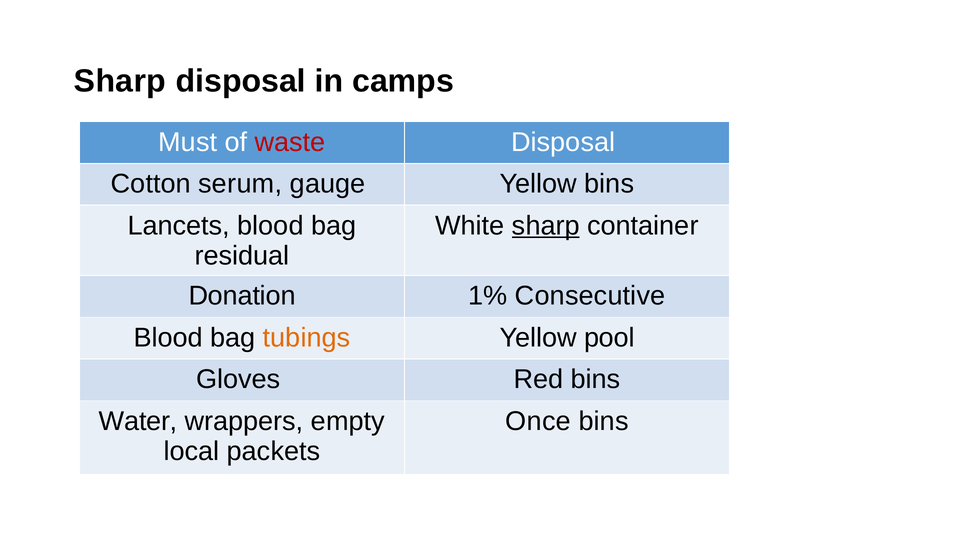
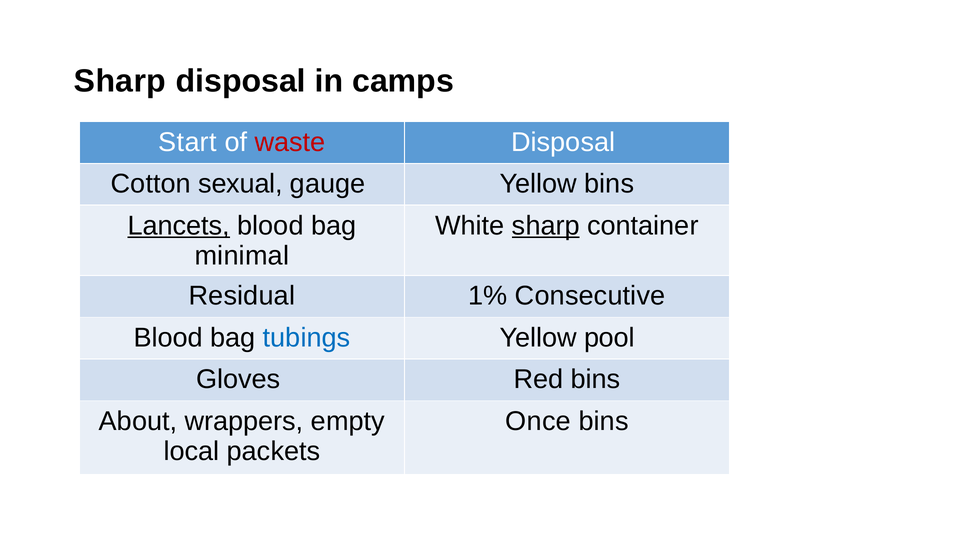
Must: Must -> Start (188, 142)
serum: serum -> sexual (240, 184)
Lancets underline: none -> present (179, 225)
residual: residual -> minimal (242, 256)
Donation: Donation -> Residual (242, 296)
tubings colour: orange -> blue (307, 337)
Water: Water -> About (138, 421)
